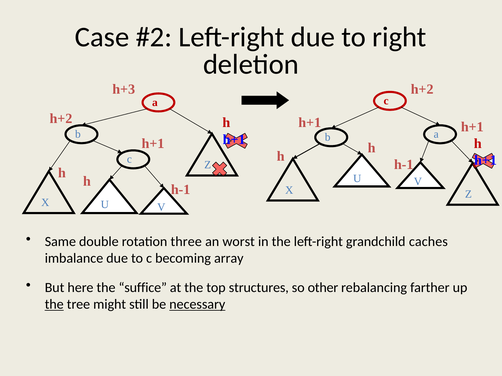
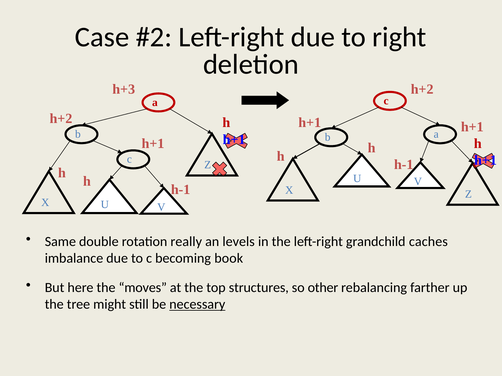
three: three -> really (186, 242)
worst: worst -> levels (239, 242)
array: array -> book (229, 259)
suffice: suffice -> moves (143, 288)
the underline: present -> none (54, 305)
